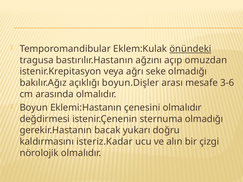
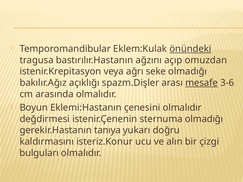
boyun.Dişler: boyun.Dişler -> spazm.Dişler (131, 83)
mesafe underline: none -> present (202, 83)
bacak: bacak -> tanıya (107, 130)
isteriz.Kadar: isteriz.Kadar -> isteriz.Konur (105, 142)
nörolojik: nörolojik -> bulguları (39, 153)
